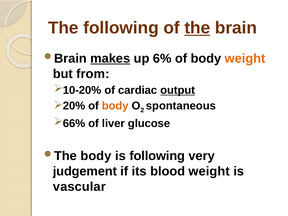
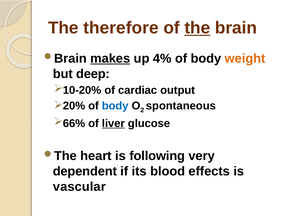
The following: following -> therefore (121, 28)
6%: 6% -> 4% (162, 58)
from: from -> deep (93, 74)
output underline: present -> none (178, 90)
body colour: orange -> blue (115, 106)
liver underline: none -> present (113, 123)
body: body -> heart (96, 156)
judgement: judgement -> dependent (85, 171)
blood weight: weight -> effects (209, 171)
